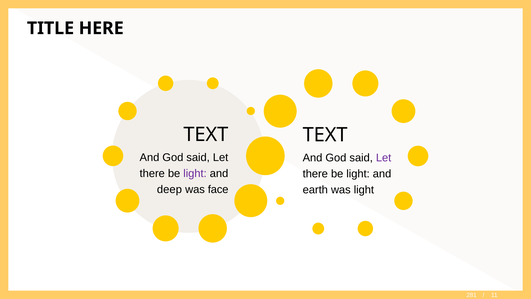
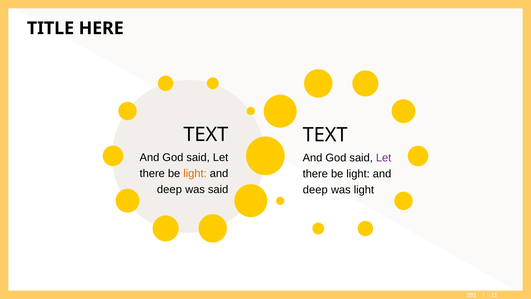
light colour: purple -> orange (195, 173)
was face: face -> said (218, 189)
earth: earth -> deep (315, 189)
